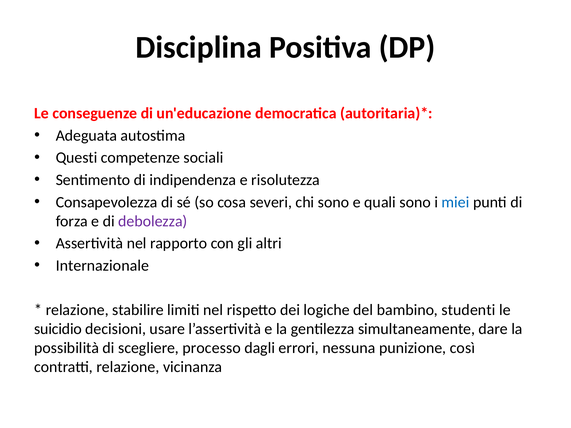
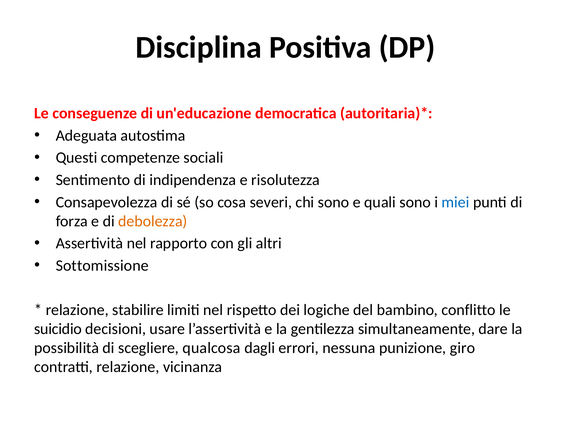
debolezza colour: purple -> orange (153, 221)
Internazionale: Internazionale -> Sottomissione (102, 266)
studenti: studenti -> conflitto (469, 310)
processo: processo -> qualcosa (212, 348)
così: così -> giro (462, 348)
